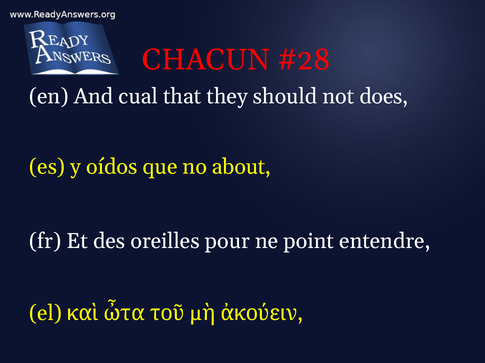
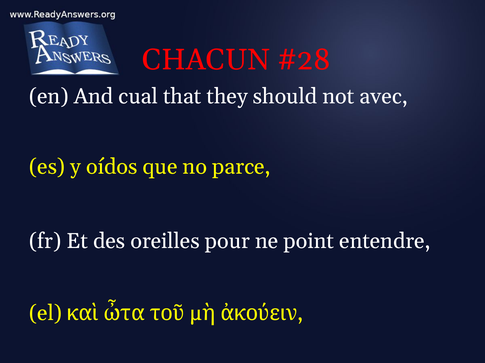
does: does -> avec (384, 97)
about: about -> parce (241, 167)
